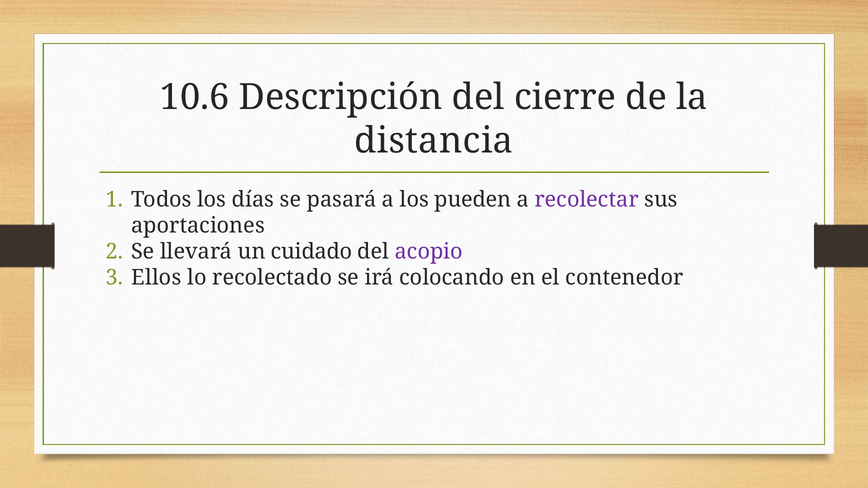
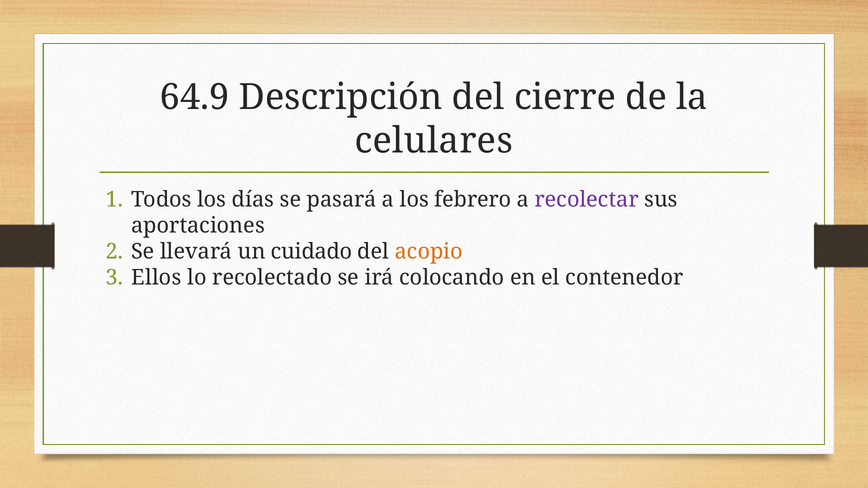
10.6: 10.6 -> 64.9 (195, 97)
distancia: distancia -> celulares (434, 141)
pueden: pueden -> febrero (473, 200)
acopio colour: purple -> orange (429, 252)
